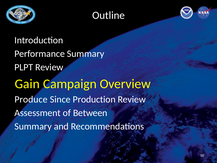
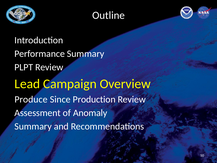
Gain: Gain -> Lead (27, 84)
Between: Between -> Anomaly (90, 113)
